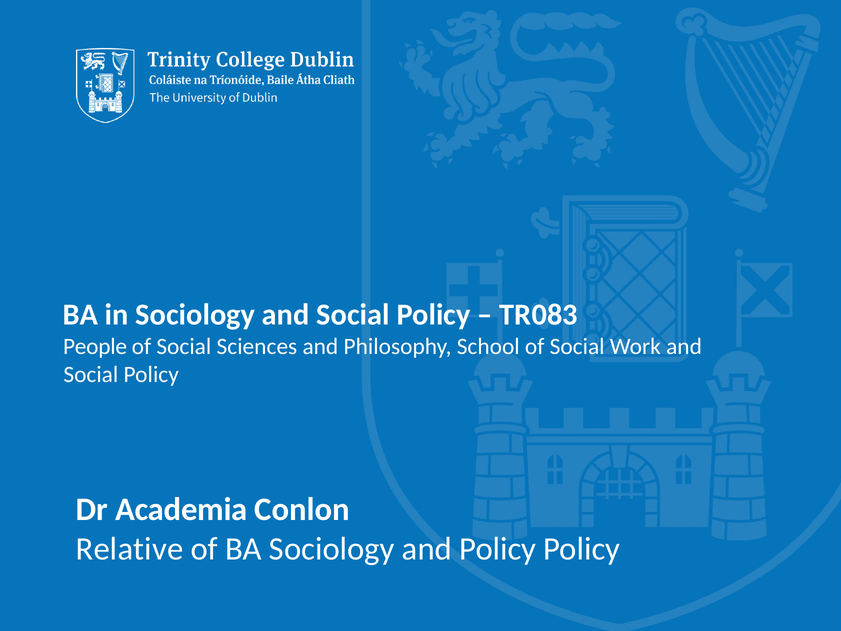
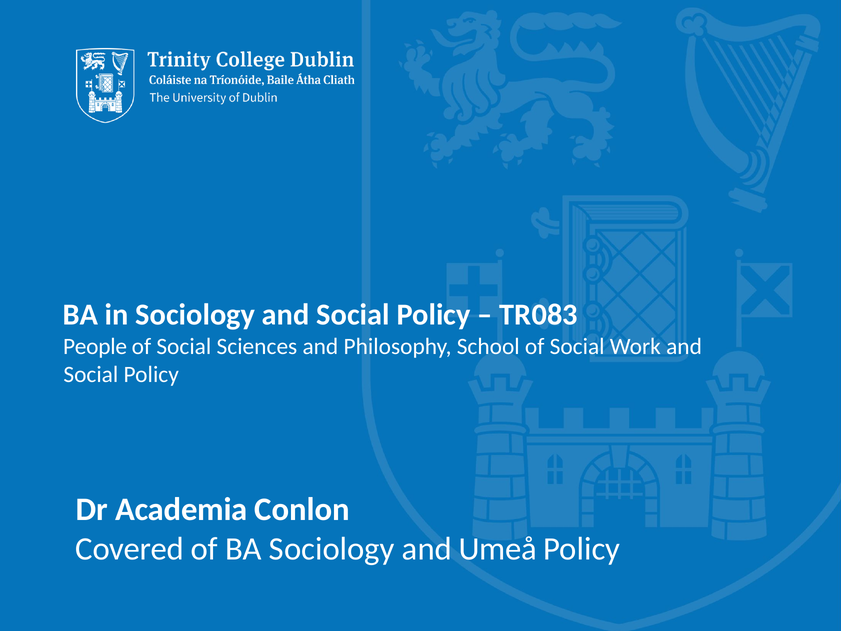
Relative: Relative -> Covered (130, 549)
and Policy: Policy -> Umeå (498, 549)
